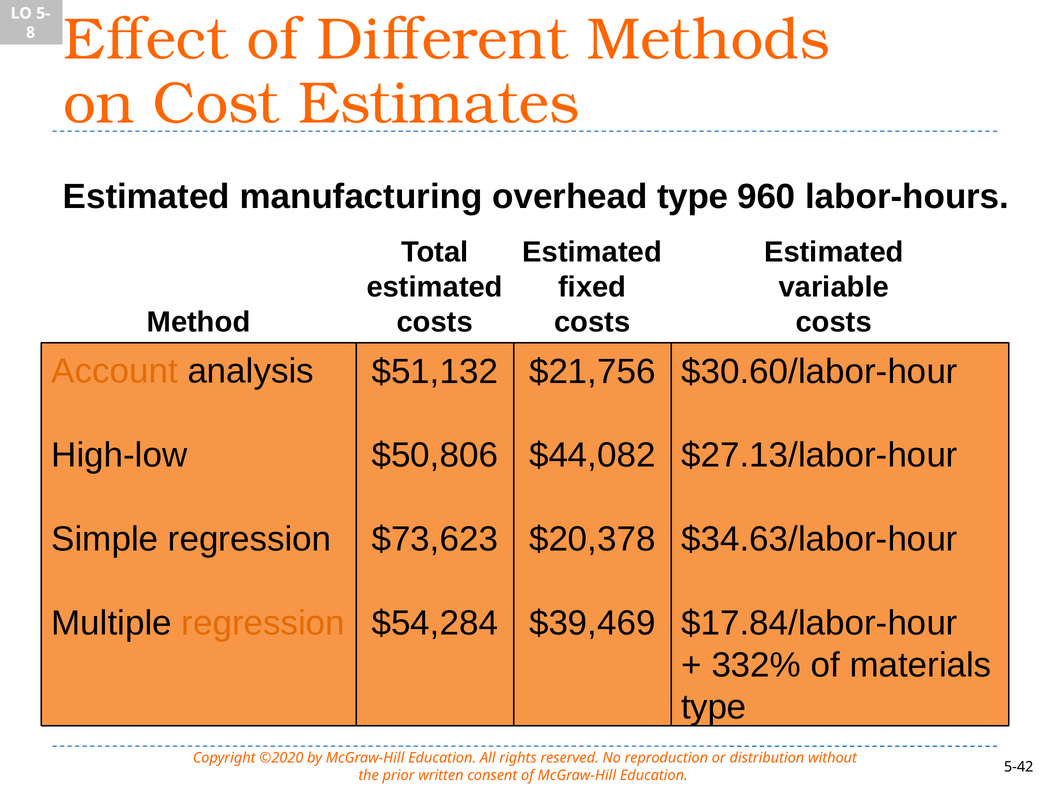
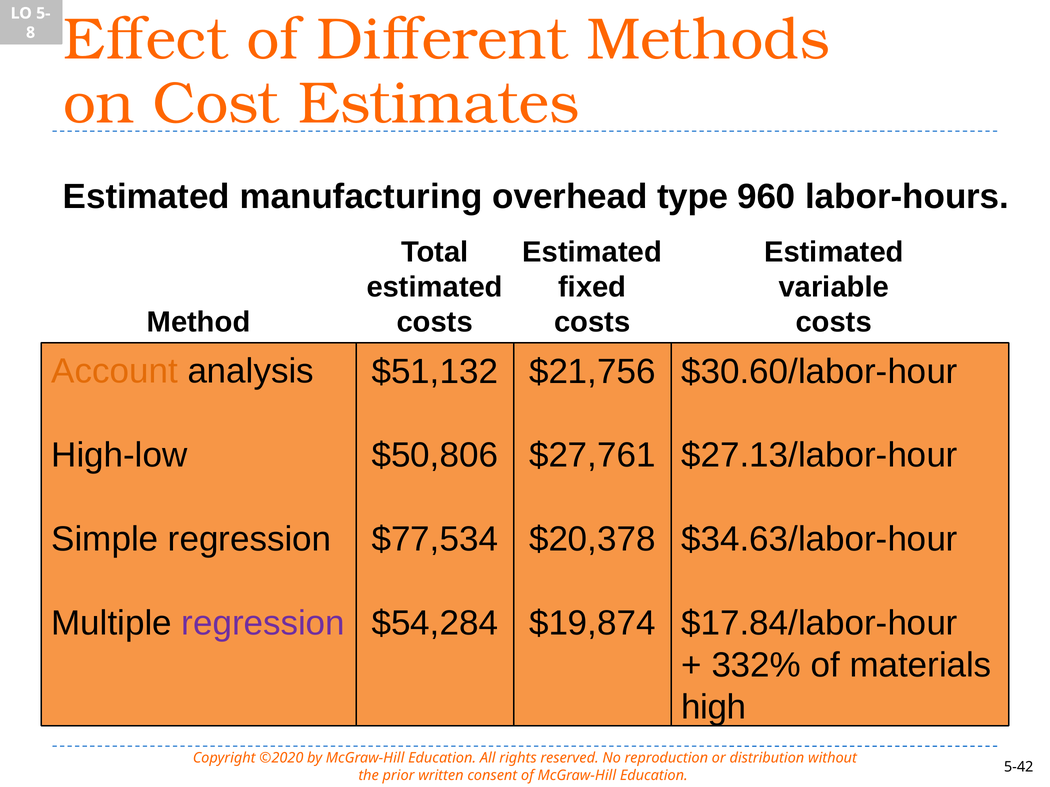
$44,082: $44,082 -> $27,761 (592, 456)
$73,623: $73,623 -> $77,534 (435, 540)
regression colour: orange -> purple (263, 624)
$39,469: $39,469 -> $19,874 (592, 624)
type: type -> high (714, 708)
